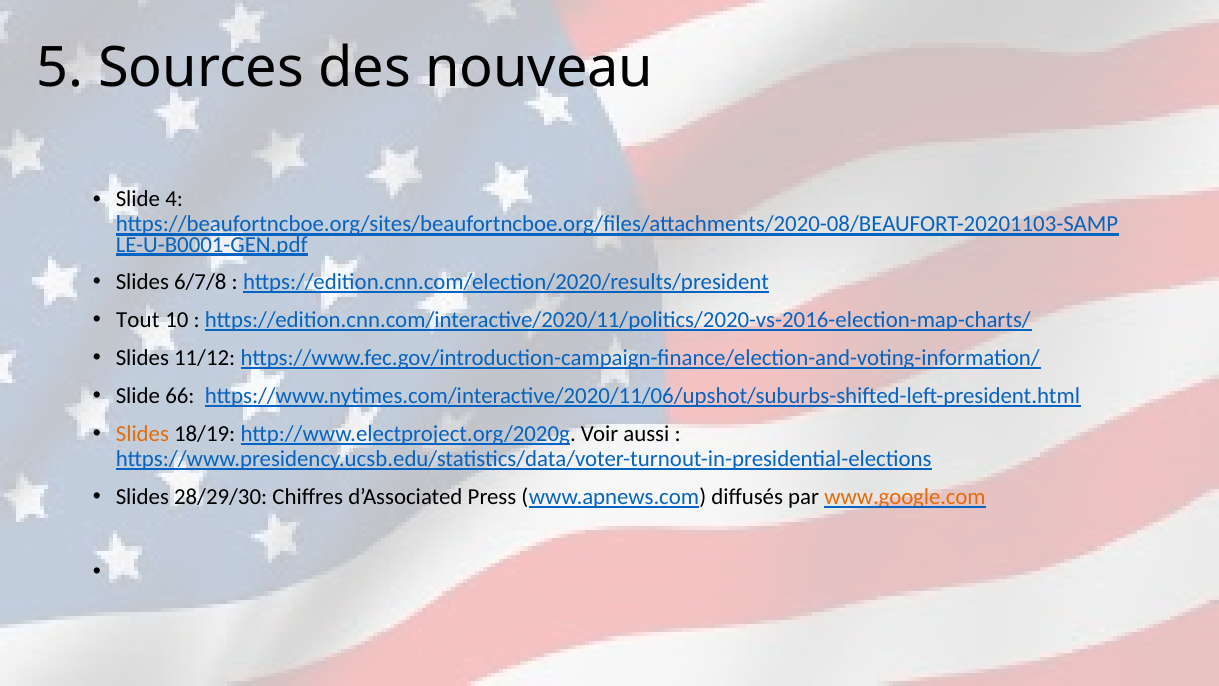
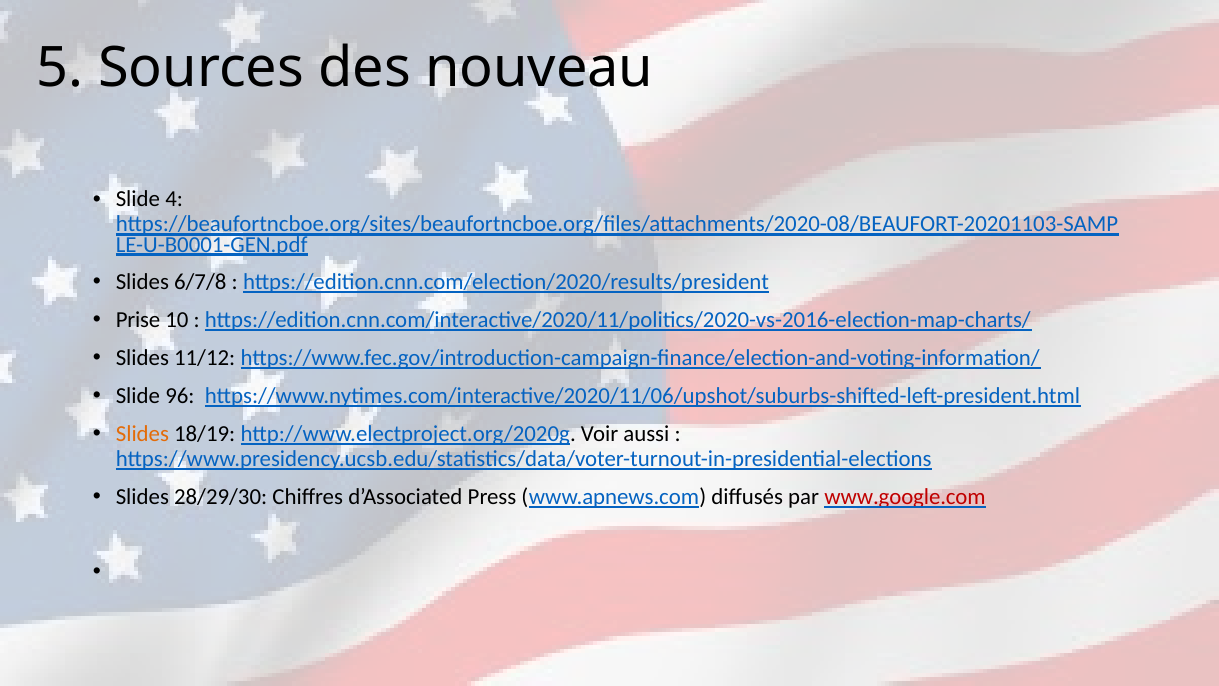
Tout: Tout -> Prise (138, 320)
66: 66 -> 96 (180, 396)
www.google.com colour: orange -> red (905, 497)
